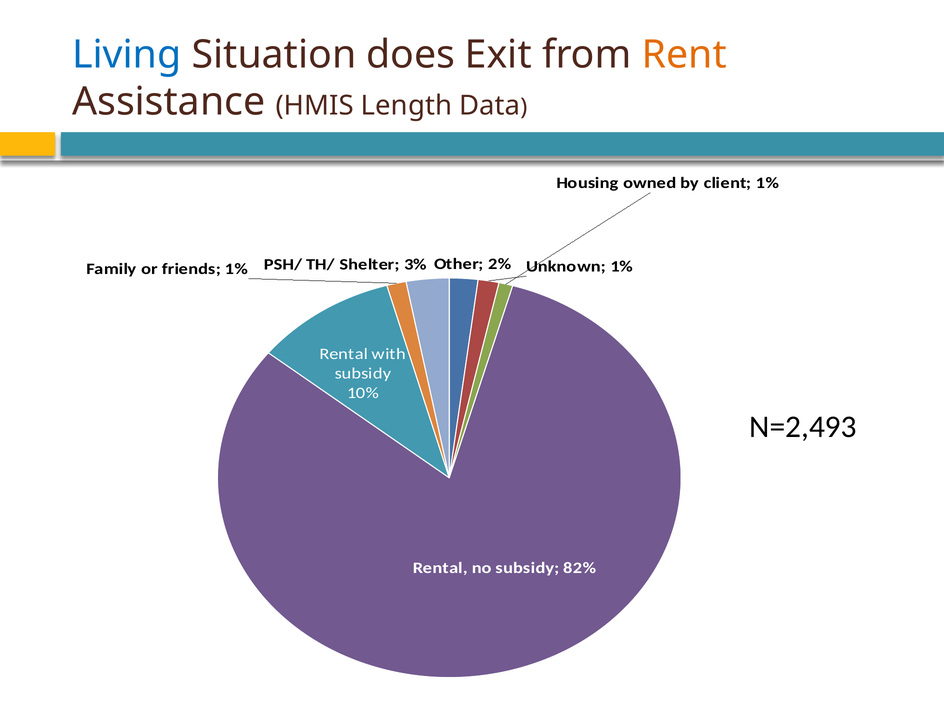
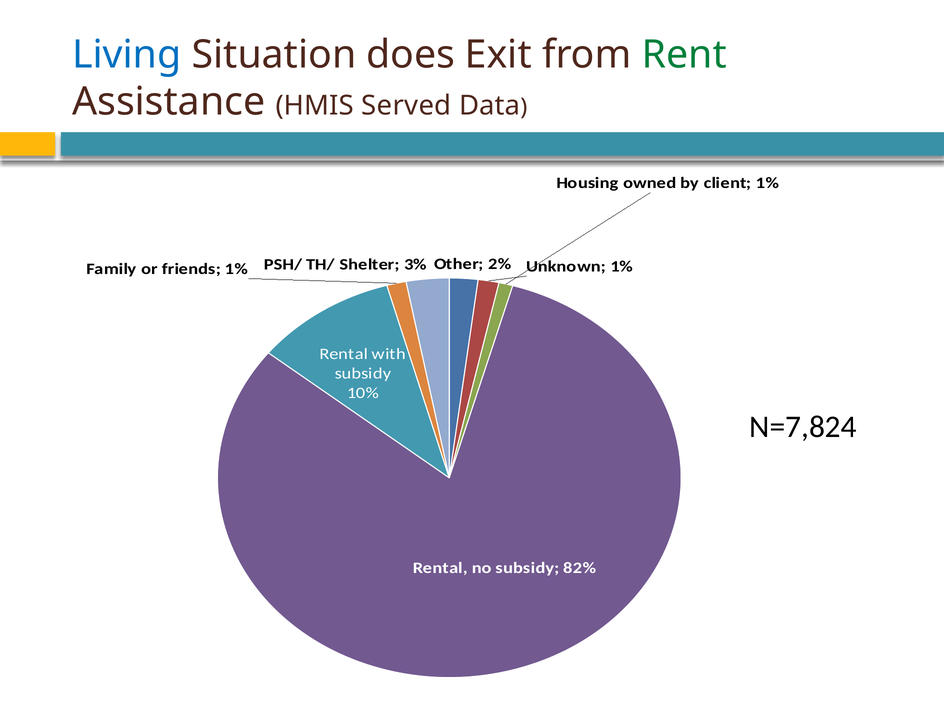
Rent colour: orange -> green (684, 55)
Length: Length -> Served (406, 106)
N=2,493: N=2,493 -> N=7,824 (803, 427)
